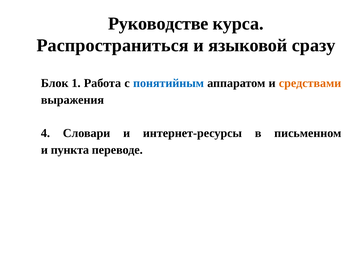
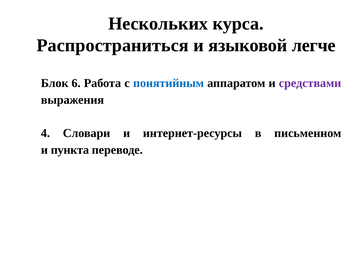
Руководстве: Руководстве -> Нескольких (158, 24)
сразу: сразу -> легче (314, 45)
1: 1 -> 6 (76, 83)
средствами colour: orange -> purple (310, 83)
